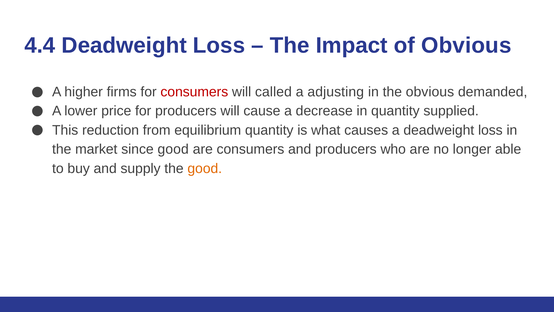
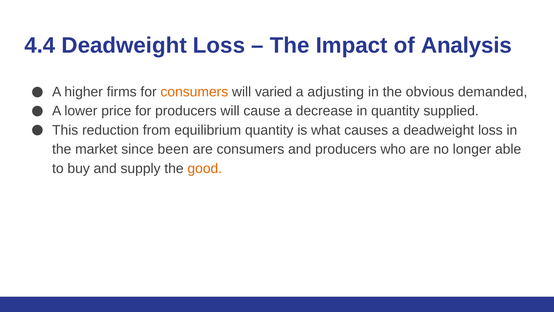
of Obvious: Obvious -> Analysis (467, 45)
consumers colour: red -> orange (194, 92)
called: called -> varied (274, 92)
since good: good -> been (173, 149)
